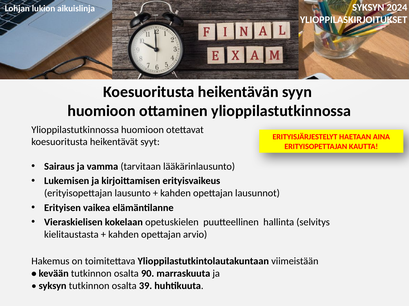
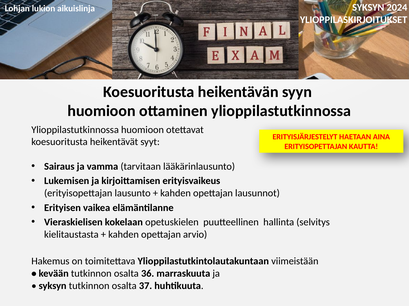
90: 90 -> 36 (148, 274)
39: 39 -> 37 (146, 286)
